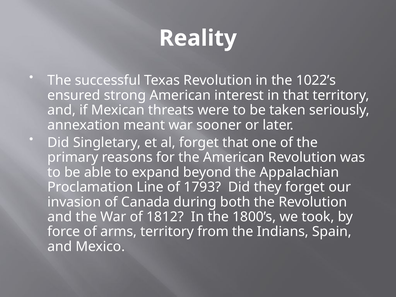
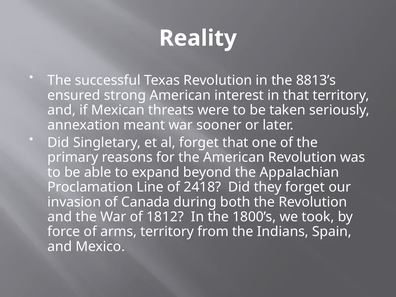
1022’s: 1022’s -> 8813’s (316, 80)
1793: 1793 -> 2418 (202, 187)
